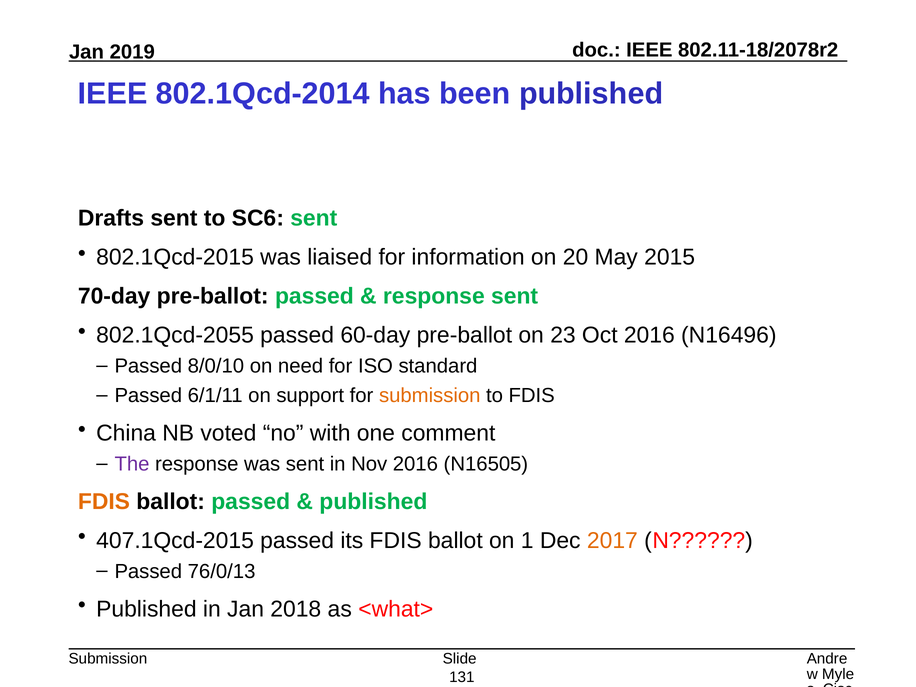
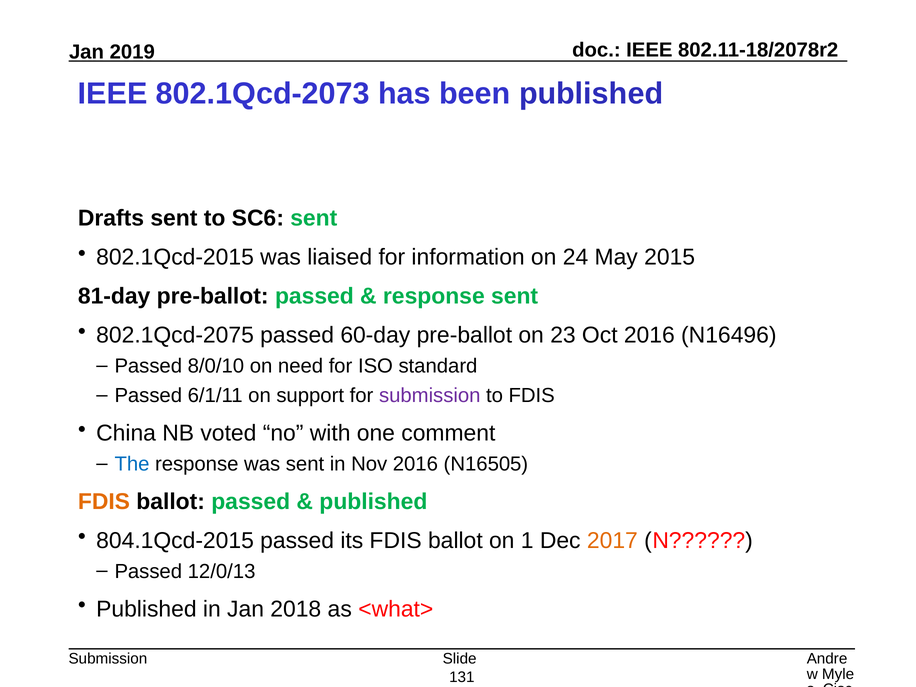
802.1Qcd-2014: 802.1Qcd-2014 -> 802.1Qcd-2073 (263, 94)
20: 20 -> 24 (576, 257)
70-day: 70-day -> 81-day (114, 296)
802.1Qcd-2055: 802.1Qcd-2055 -> 802.1Qcd-2075 (175, 335)
submission colour: orange -> purple (430, 396)
The colour: purple -> blue (132, 464)
407.1Qcd-2015: 407.1Qcd-2015 -> 804.1Qcd-2015 (175, 541)
76/0/13: 76/0/13 -> 12/0/13 (222, 571)
